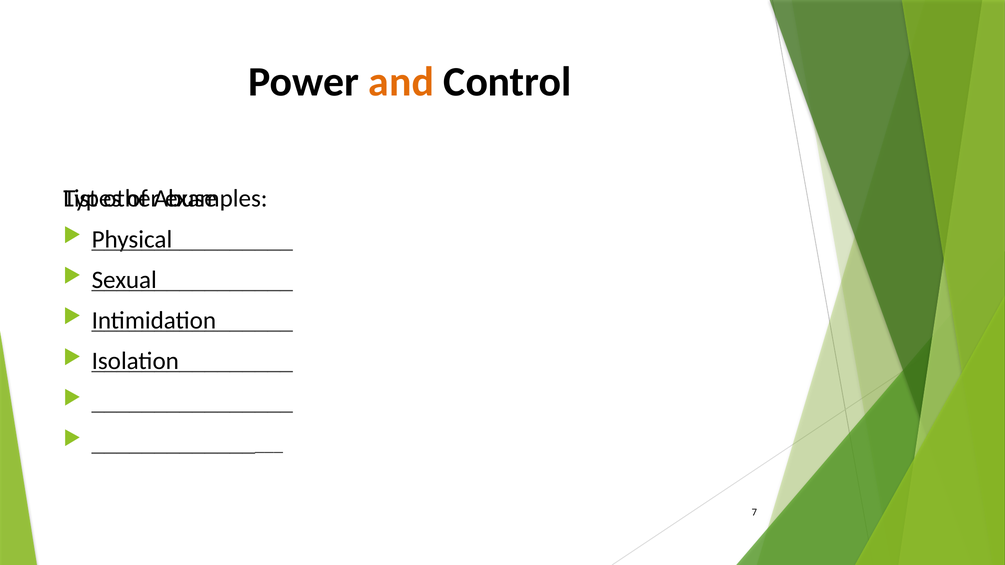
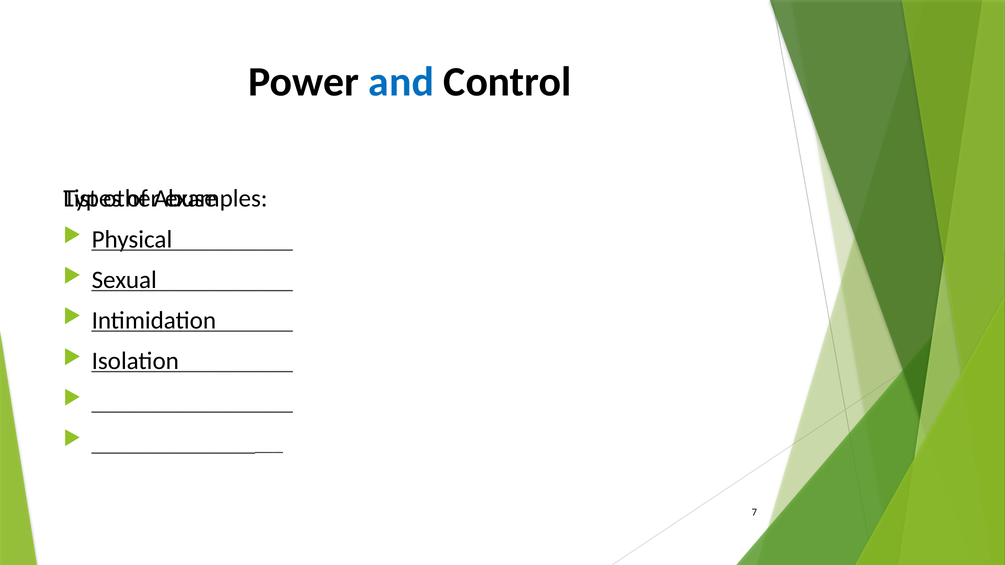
and colour: orange -> blue (401, 82)
